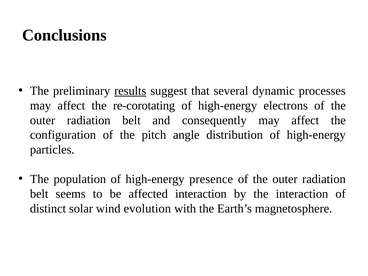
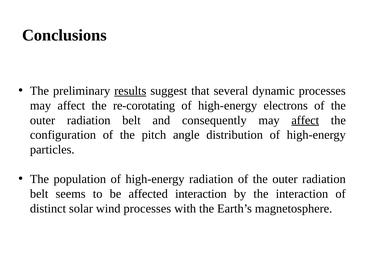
affect underline: none -> present (305, 120)
high-energy presence: presence -> radiation (211, 179)
wind evolution: evolution -> processes (147, 209)
